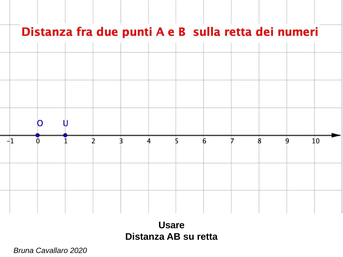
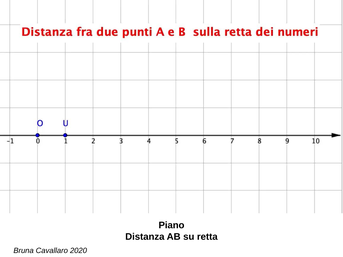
Usare: Usare -> Piano (171, 225)
